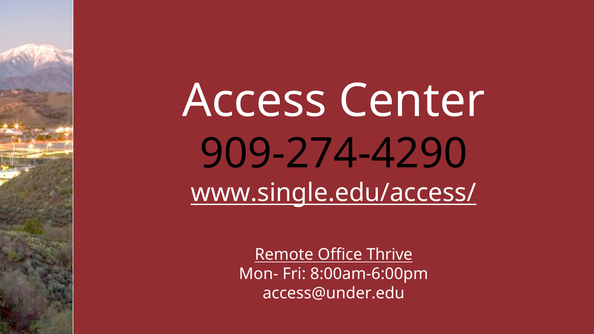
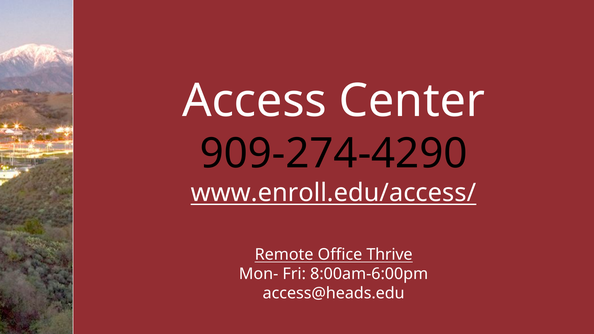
www.single.edu/access/: www.single.edu/access/ -> www.enroll.edu/access/ (333, 193)
access@under.edu: access@under.edu -> access@heads.edu (334, 293)
